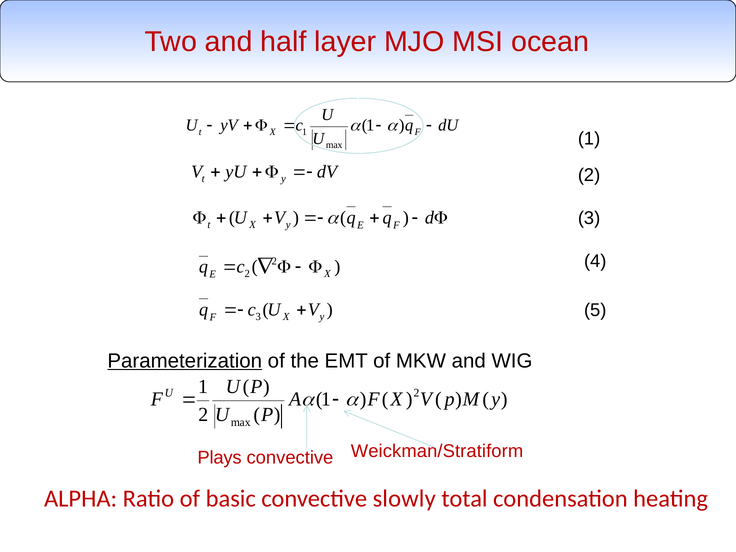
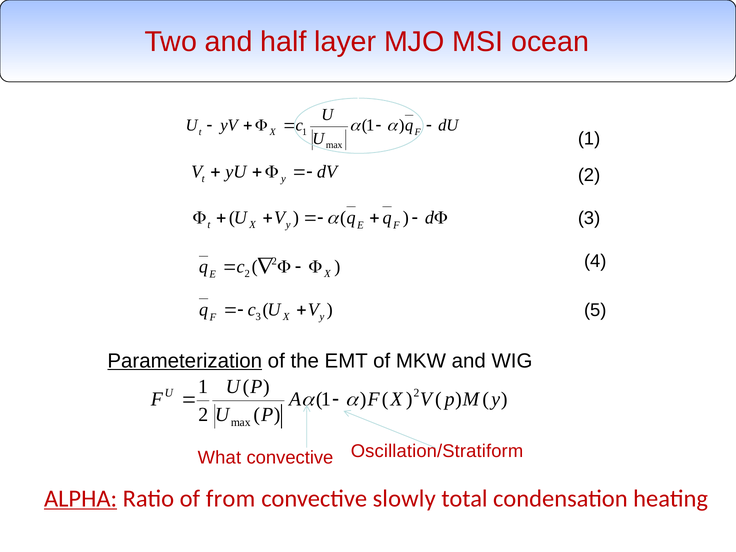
Plays: Plays -> What (219, 458)
Weickman/Stratiform: Weickman/Stratiform -> Oscillation/Stratiform (437, 451)
ALPHA underline: none -> present (81, 498)
basic: basic -> from (231, 498)
